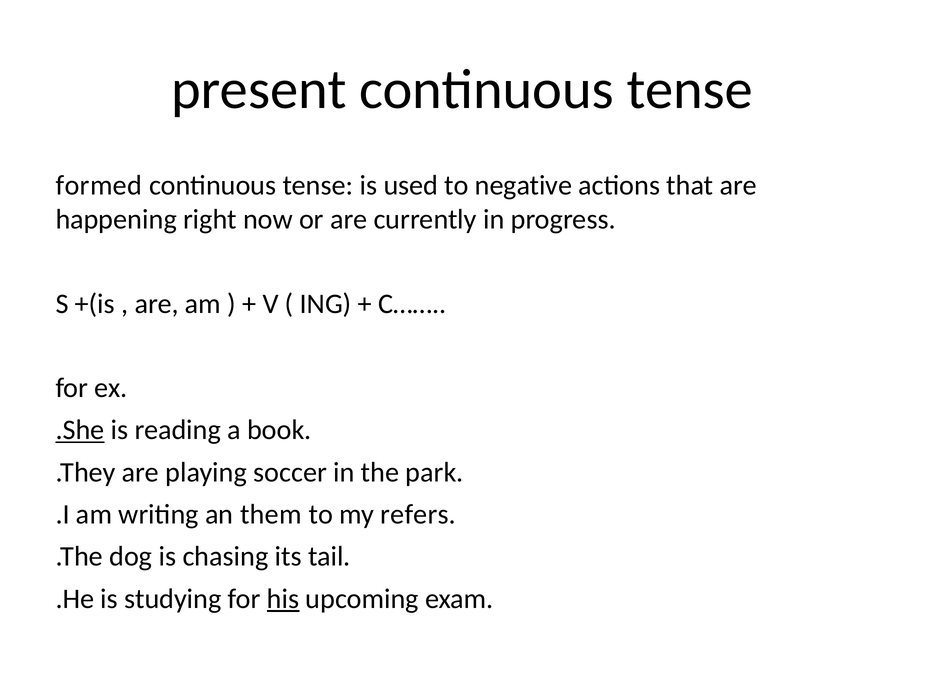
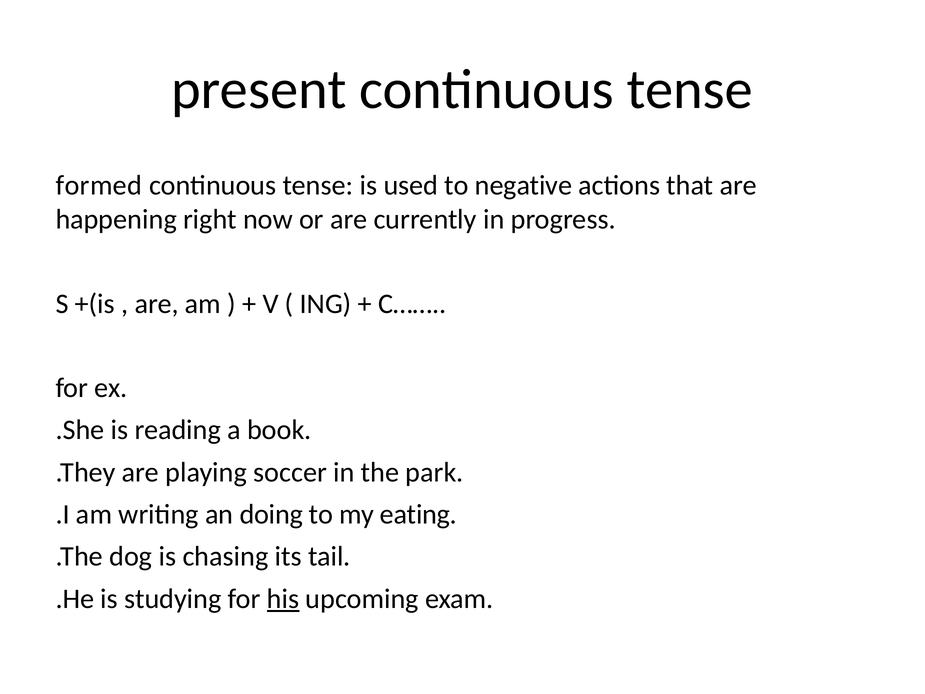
.She underline: present -> none (80, 430)
them: them -> doing (271, 514)
refers: refers -> eating (418, 514)
